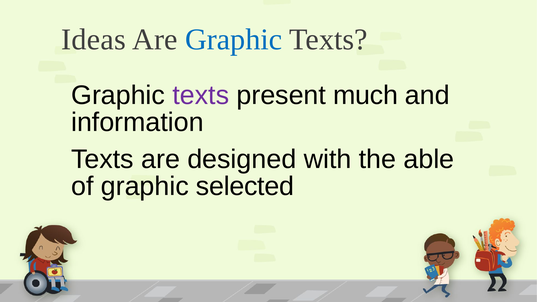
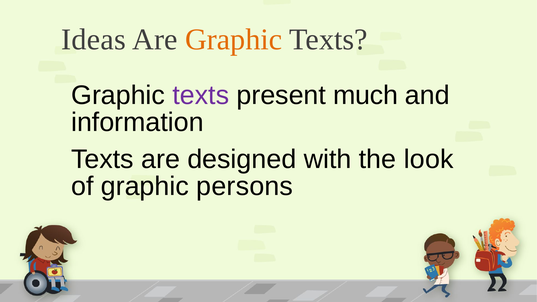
Graphic colour: blue -> orange (234, 40)
able: able -> look (429, 159)
selected: selected -> persons (245, 186)
